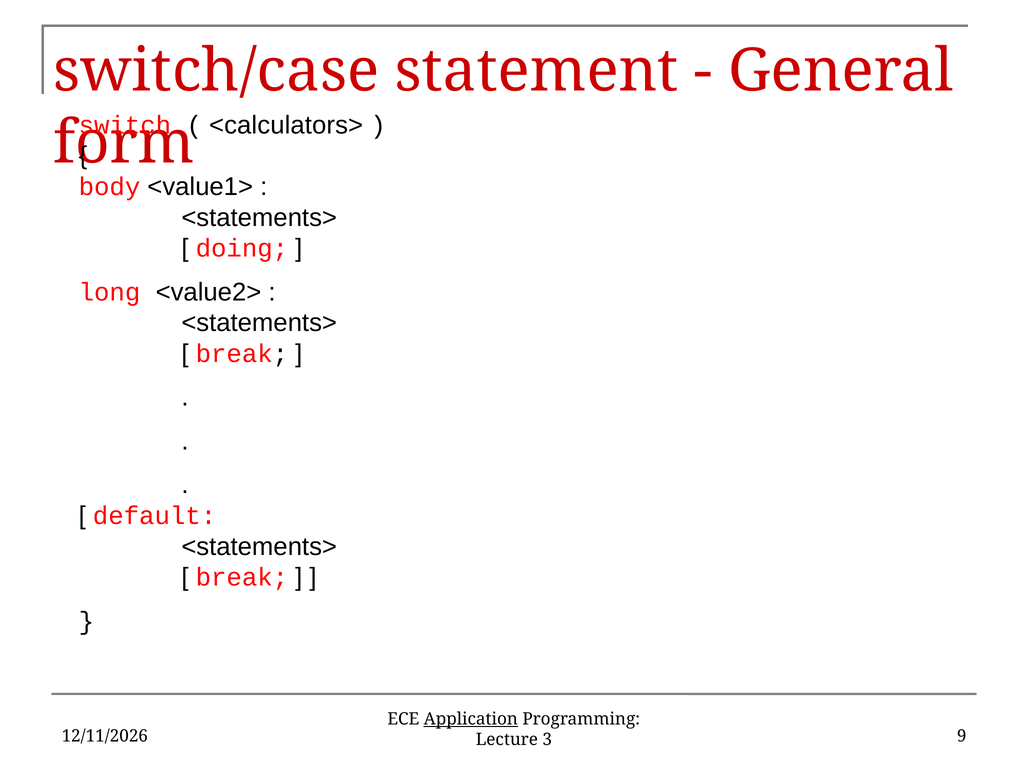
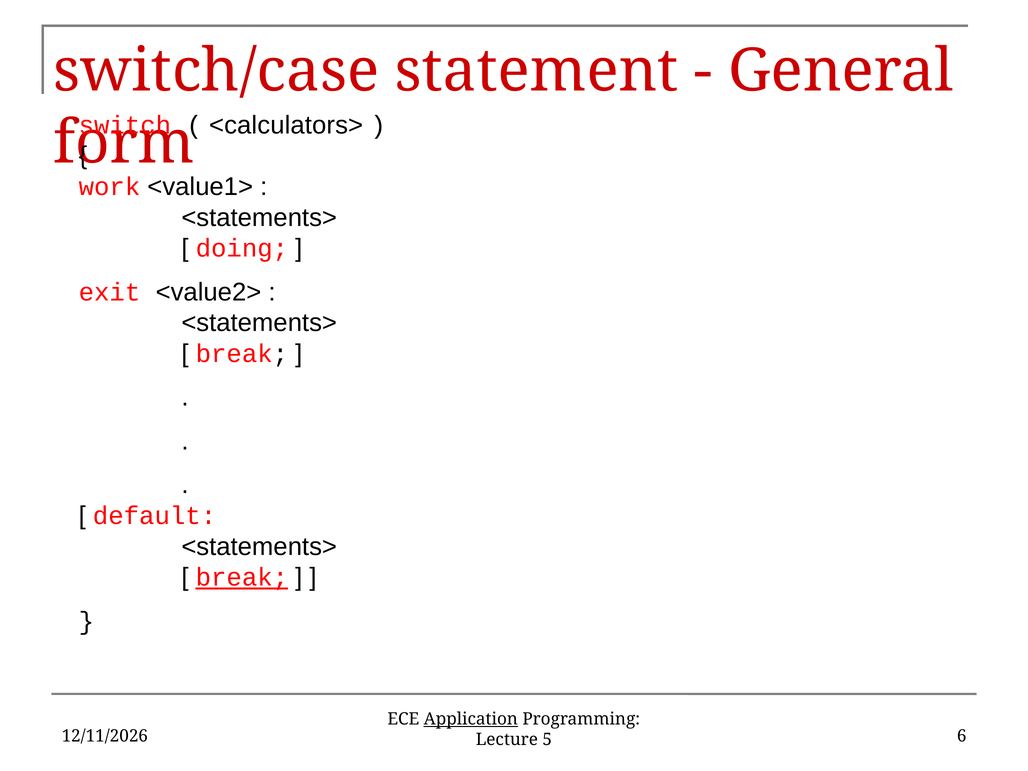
body: body -> work (109, 187)
long: long -> exit (109, 292)
break underline: none -> present (242, 577)
9: 9 -> 6 (962, 736)
3: 3 -> 5 (547, 740)
